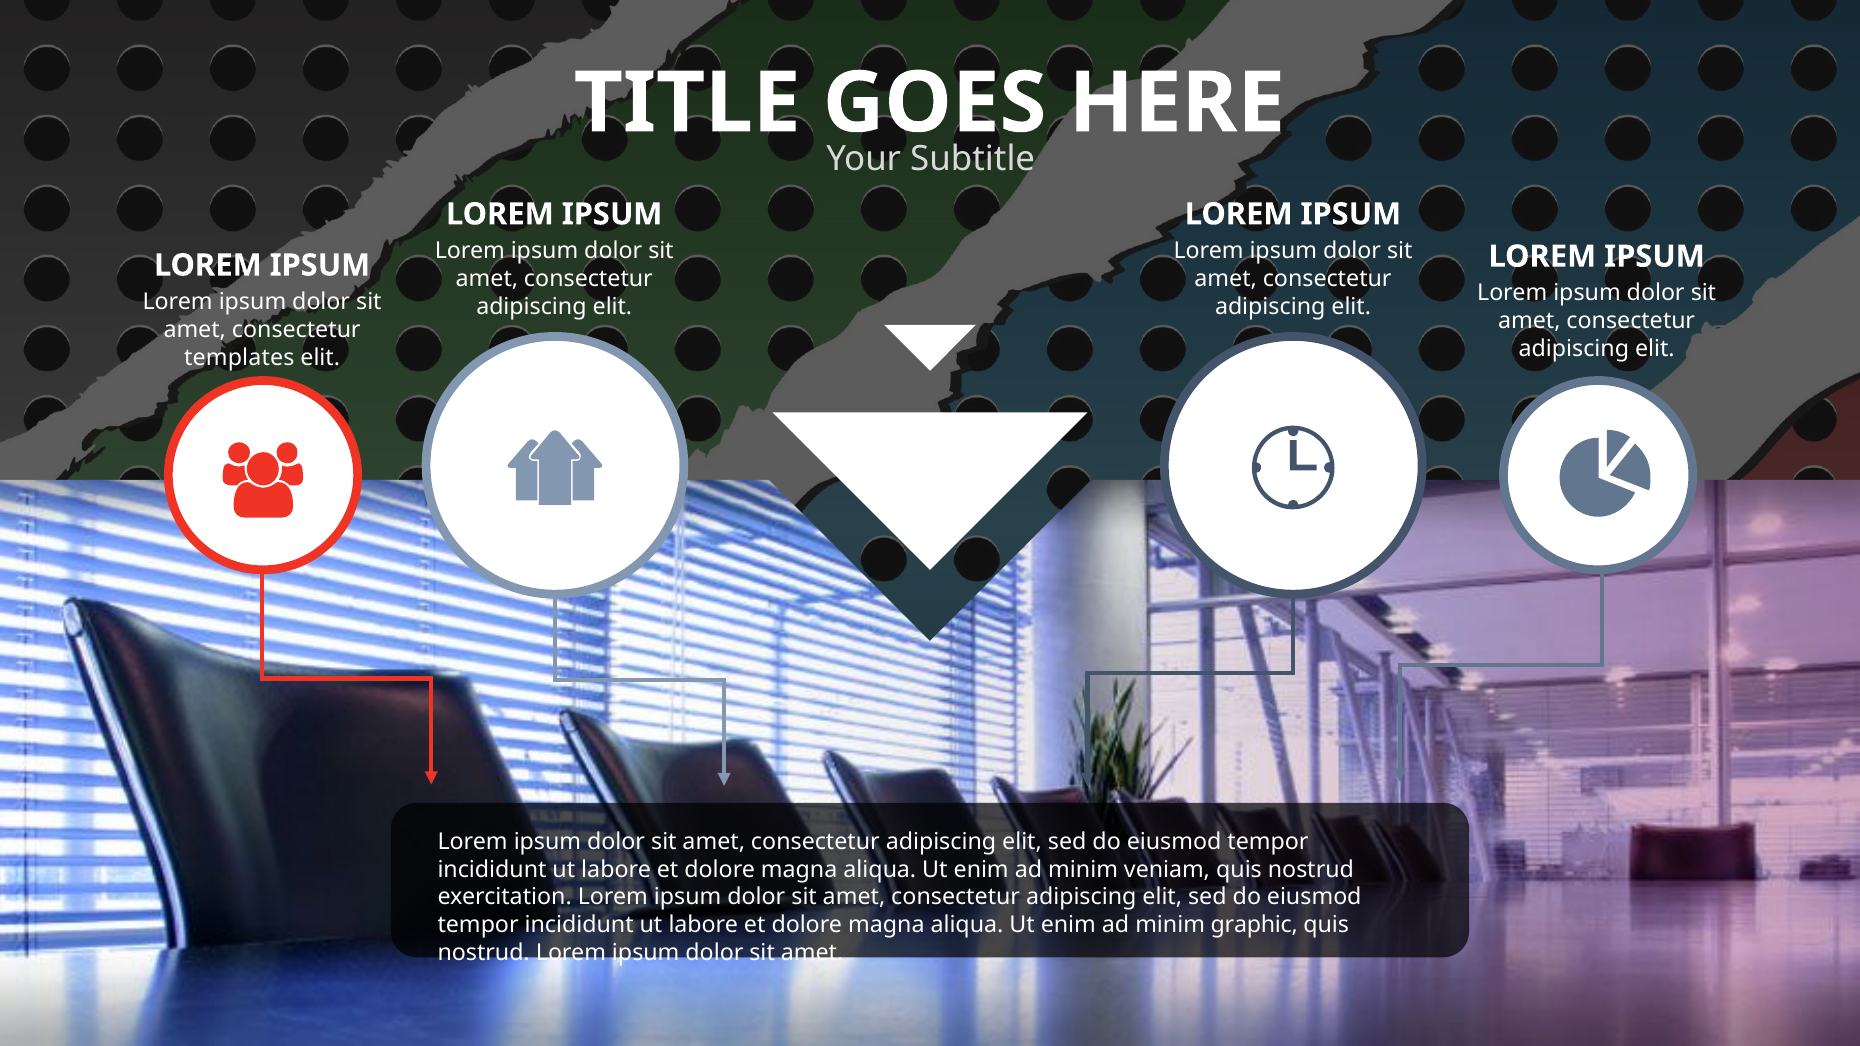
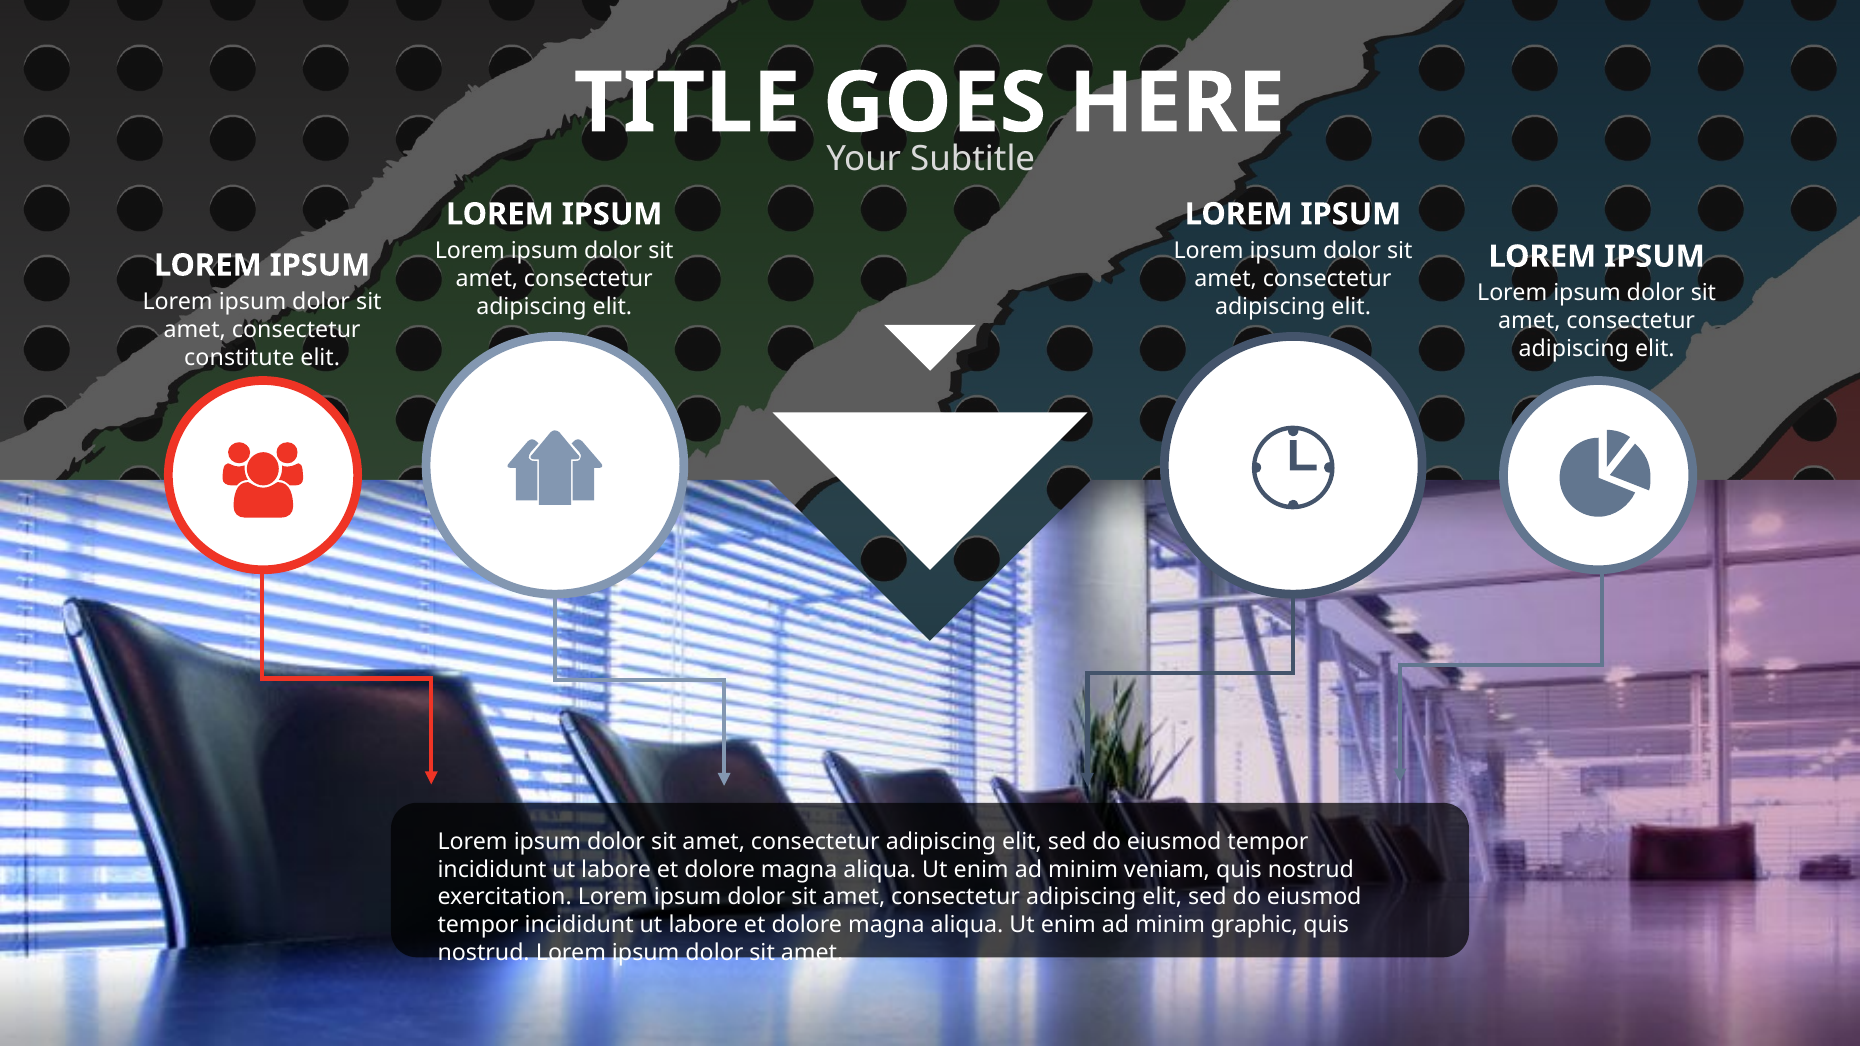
templates: templates -> constitute (239, 358)
